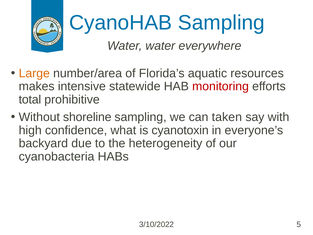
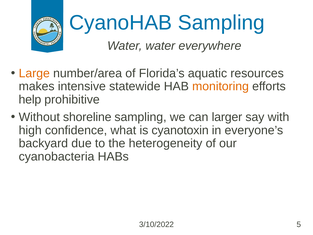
monitoring colour: red -> orange (221, 86)
total: total -> help (30, 100)
taken: taken -> larger (227, 117)
